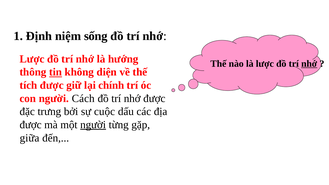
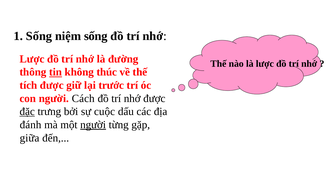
1 Định: Định -> Sống (39, 36)
hướng: hướng -> đường (123, 59)
nhớ underline: present -> none (309, 64)
diện: diện -> thúc (107, 72)
chính: chính -> trước (111, 85)
đặc underline: none -> present (27, 112)
được: được -> đánh (31, 125)
